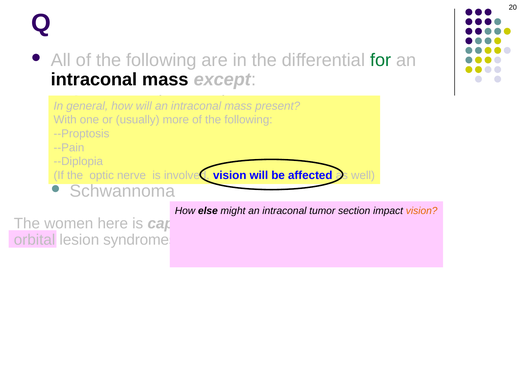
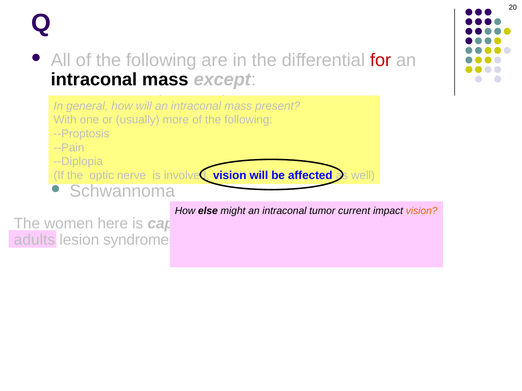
for colour: green -> red (381, 60)
section: section -> current (354, 211)
orbital: orbital -> adults (34, 240)
